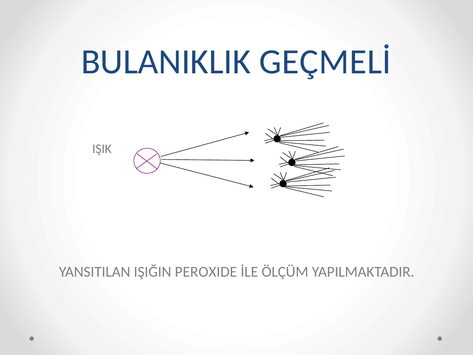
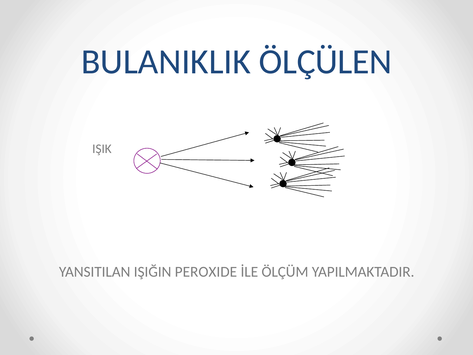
GEÇMELİ: GEÇMELİ -> ÖLÇÜLEN (326, 62)
